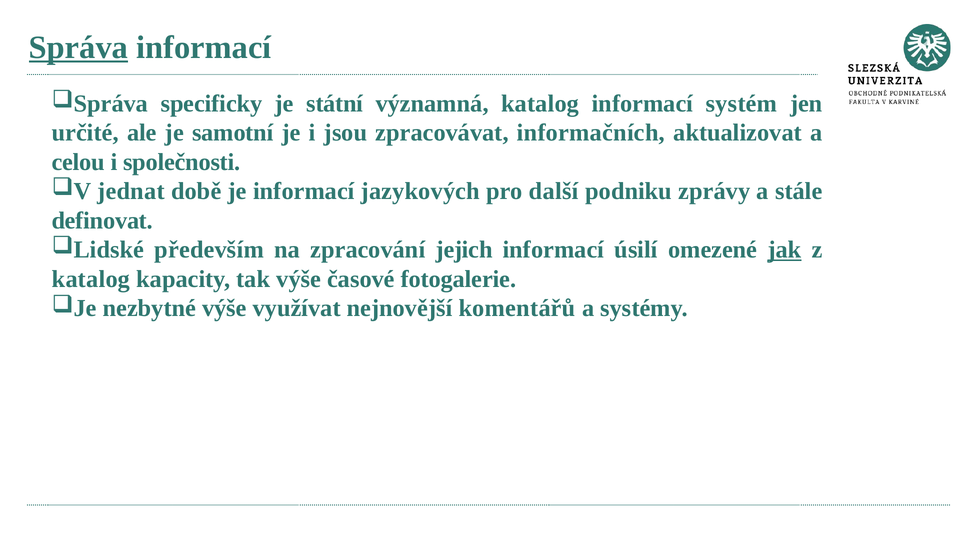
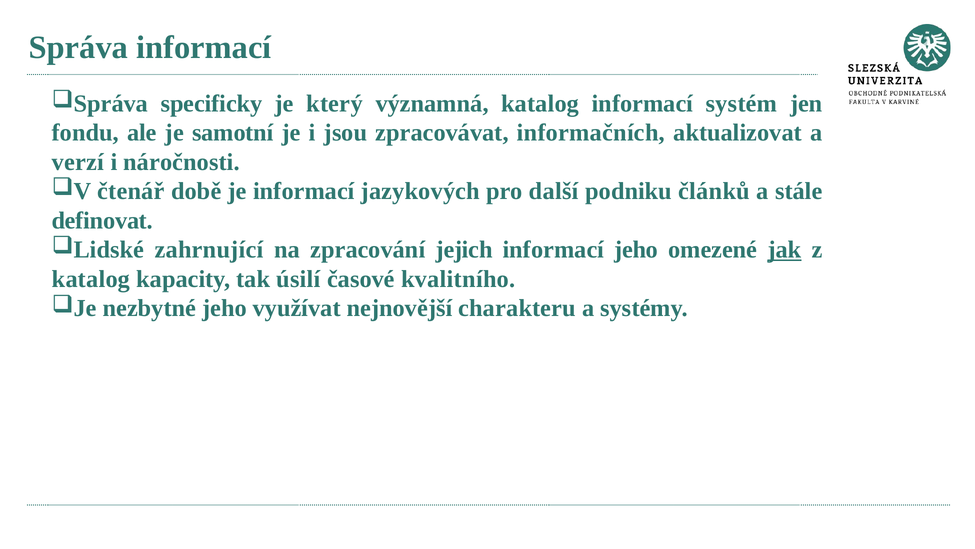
Správa underline: present -> none (78, 47)
státní: státní -> který (335, 103)
určité: určité -> fondu (85, 133)
celou: celou -> verzí (78, 162)
společnosti: společnosti -> náročnosti (182, 162)
jednat: jednat -> čtenář (131, 191)
zprávy: zprávy -> článků (714, 191)
především: především -> zahrnující (209, 250)
informací úsilí: úsilí -> jeho (636, 250)
tak výše: výše -> úsilí (299, 279)
fotogalerie: fotogalerie -> kvalitního (458, 279)
nezbytné výše: výše -> jeho (224, 308)
komentářů: komentářů -> charakteru (517, 308)
